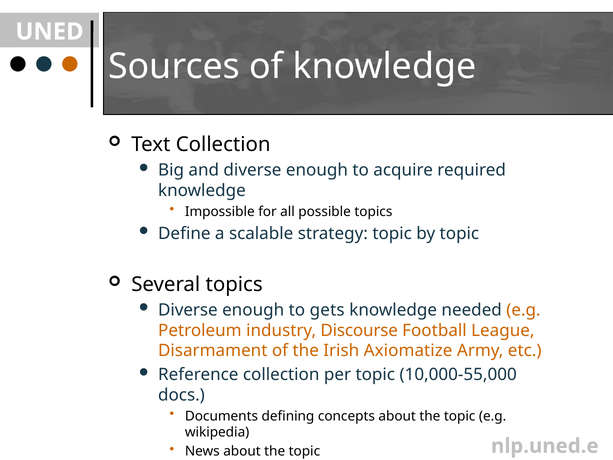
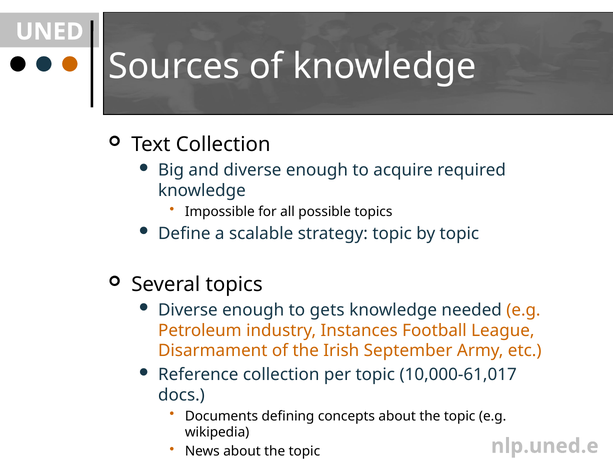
Discourse: Discourse -> Instances (359, 330)
Axiomatize: Axiomatize -> September (408, 351)
10,000-55,000: 10,000-55,000 -> 10,000-61,017 (458, 374)
